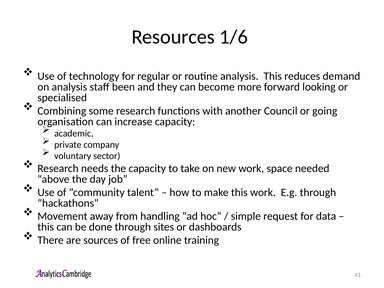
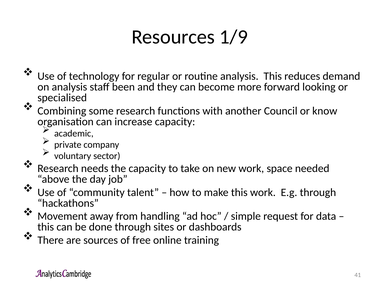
1/6: 1/6 -> 1/9 (234, 37)
going: going -> know (325, 111)
